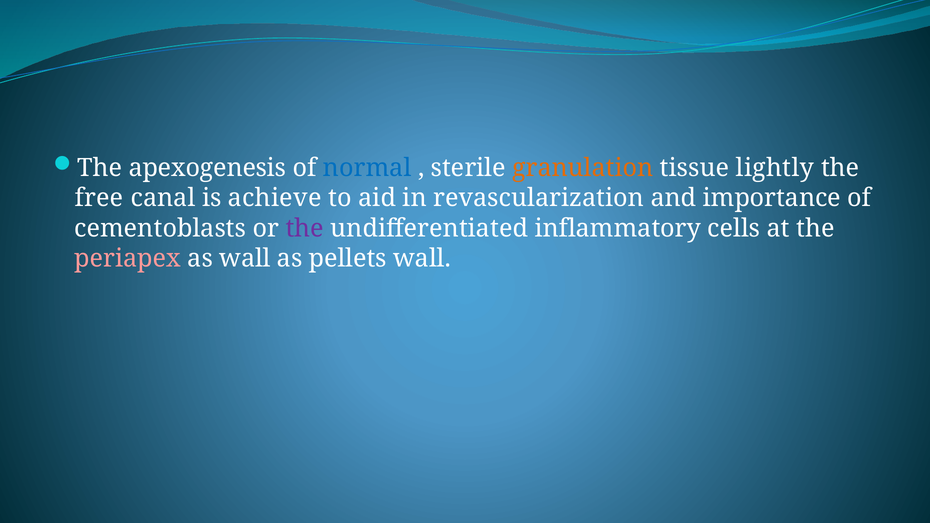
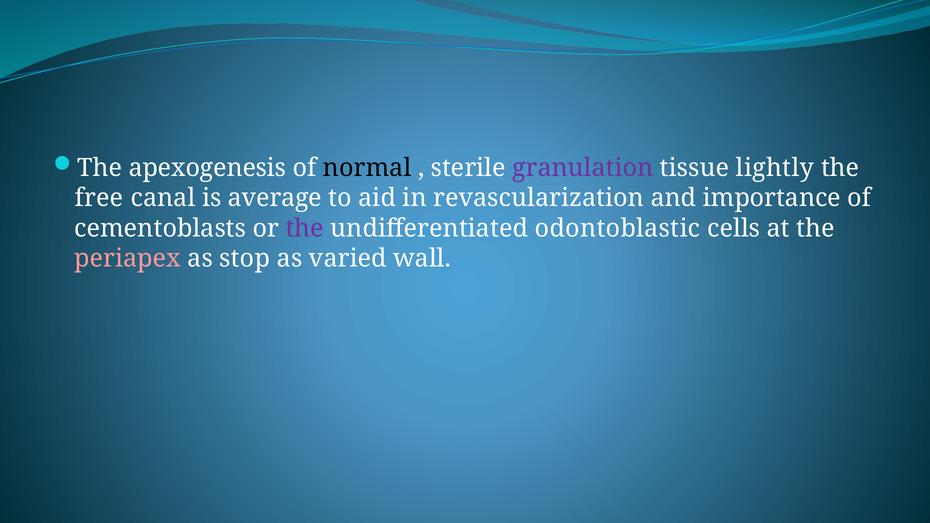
normal colour: blue -> black (367, 168)
granulation colour: orange -> purple (583, 168)
achieve: achieve -> average (275, 198)
inflammatory: inflammatory -> odontoblastic (618, 228)
as wall: wall -> stop (245, 259)
pellets: pellets -> varied (348, 259)
